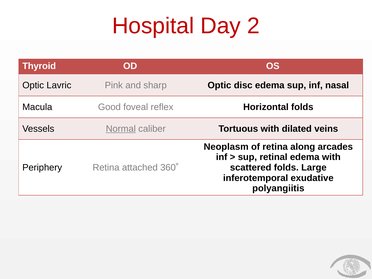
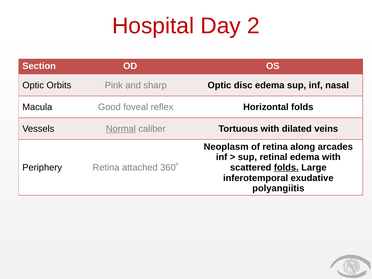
Thyroid: Thyroid -> Section (39, 66)
Lavric: Lavric -> Orbits (59, 85)
folds underline: none -> present (286, 168)
